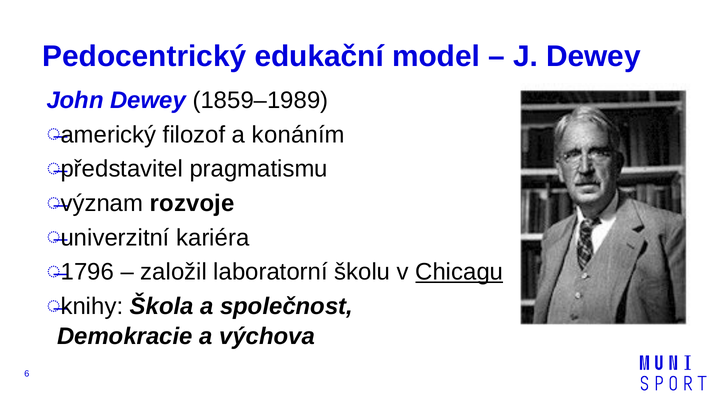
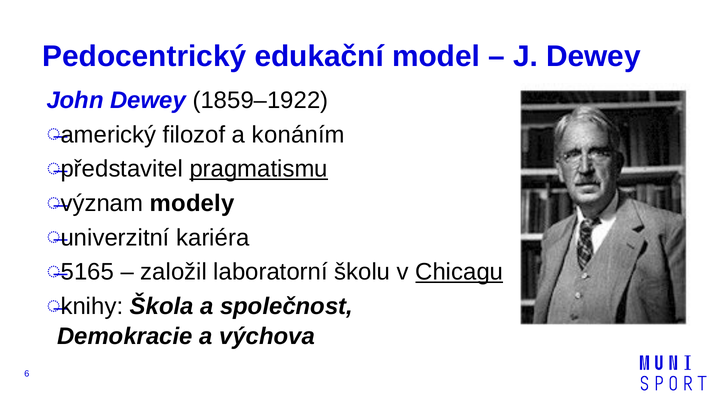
1859–1989: 1859–1989 -> 1859–1922 (261, 100)
pragmatismu underline: none -> present (259, 169)
rozvoje: rozvoje -> modely (192, 204)
1796: 1796 -> 5165 (87, 272)
